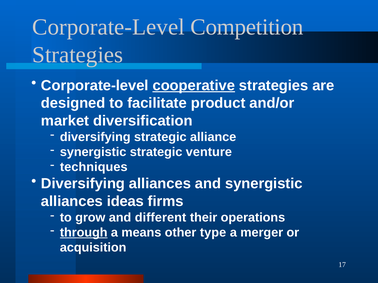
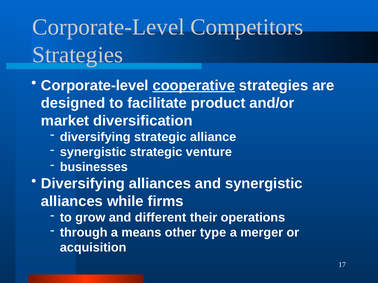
Competition: Competition -> Competitors (247, 27)
techniques: techniques -> businesses (94, 167)
ideas: ideas -> while (125, 202)
through underline: present -> none (84, 233)
